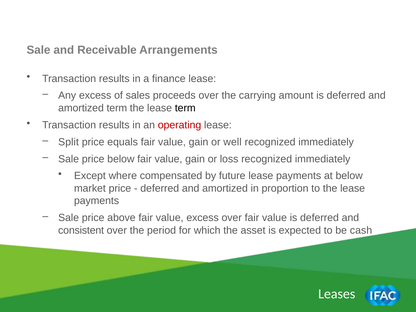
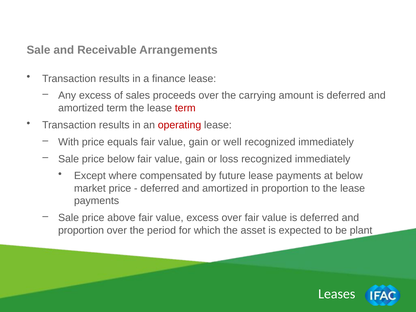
term colour: black -> red (185, 108)
Split: Split -> With (69, 142)
consistent: consistent -> proportion (81, 230)
cash: cash -> plant (361, 230)
